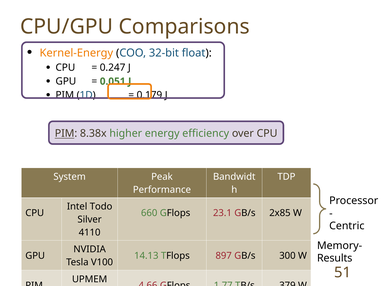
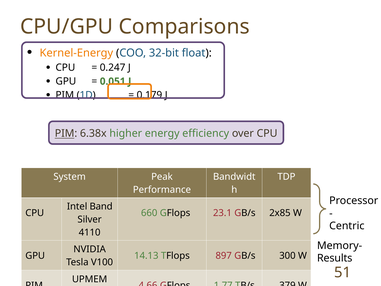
8.38x: 8.38x -> 6.38x (93, 133)
Todo: Todo -> Band (101, 206)
